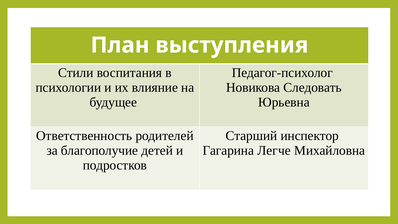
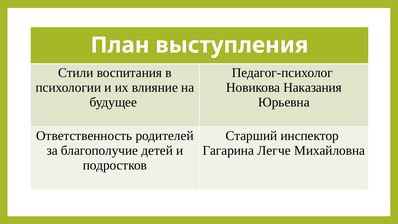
Следовать: Следовать -> Наказания (313, 87)
